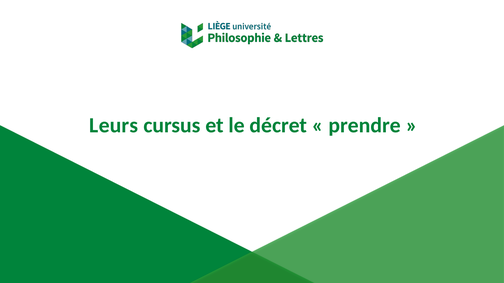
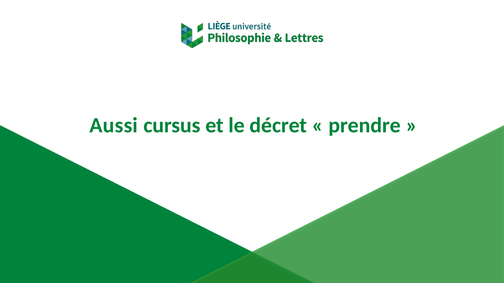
Leurs: Leurs -> Aussi (114, 126)
